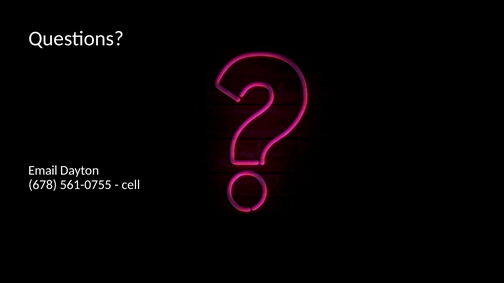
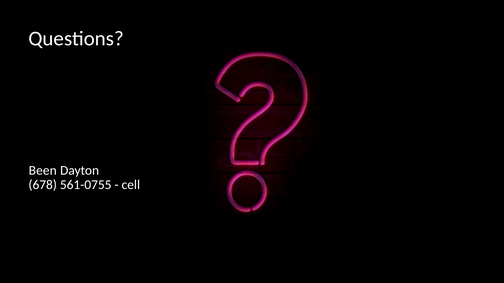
Email: Email -> Been (43, 171)
